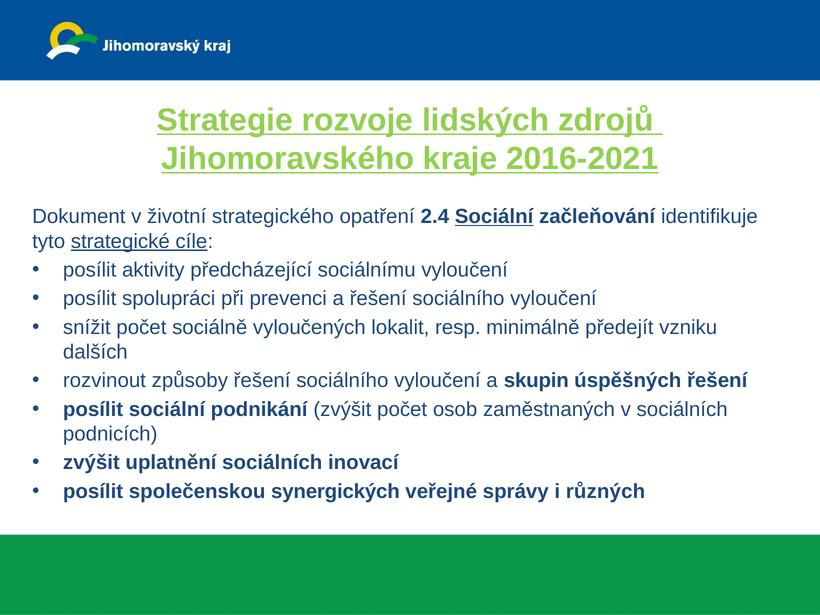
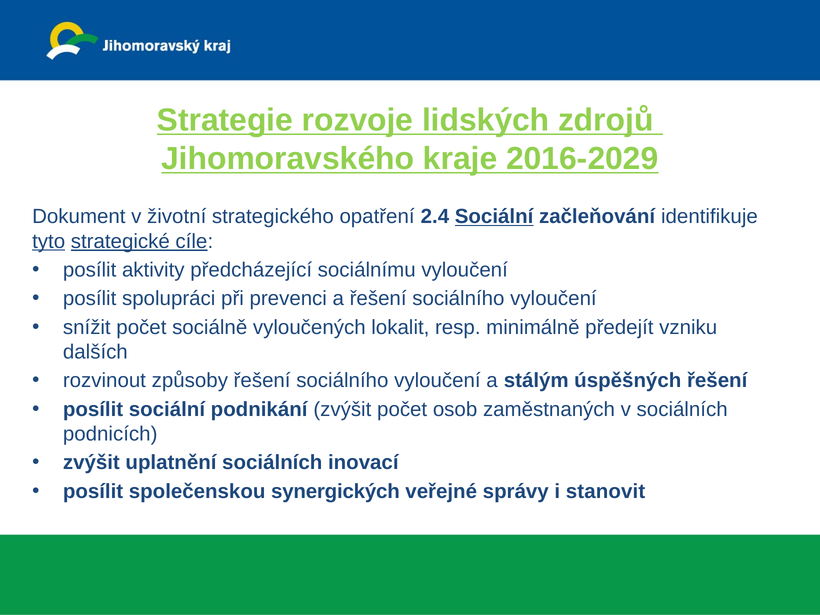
2016-2021: 2016-2021 -> 2016-2029 (582, 159)
tyto underline: none -> present (49, 241)
skupin: skupin -> stálým (536, 381)
různých: různých -> stanovit (606, 491)
